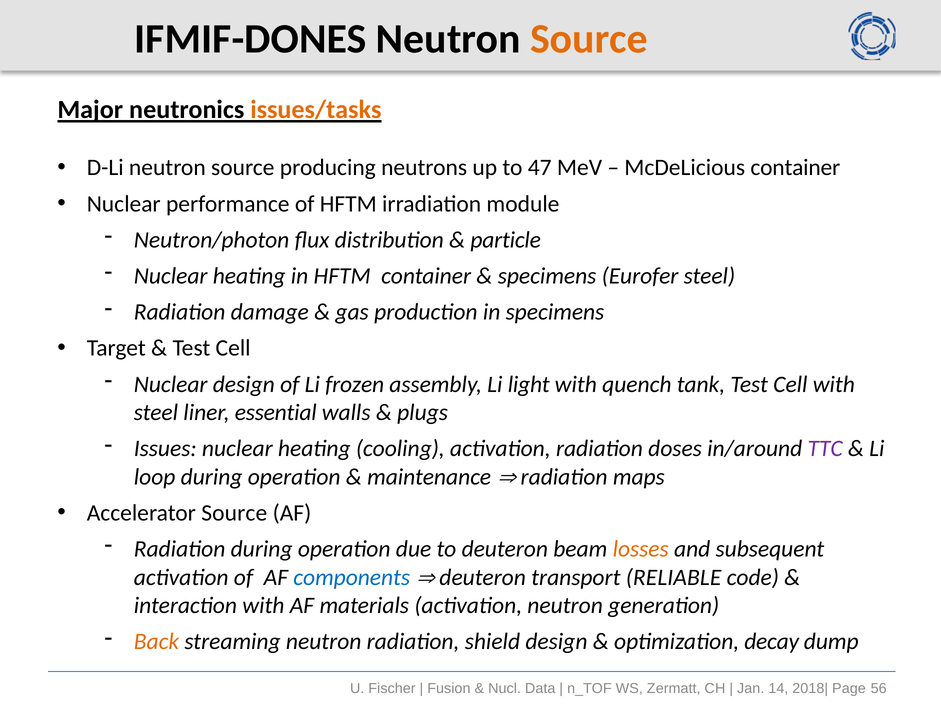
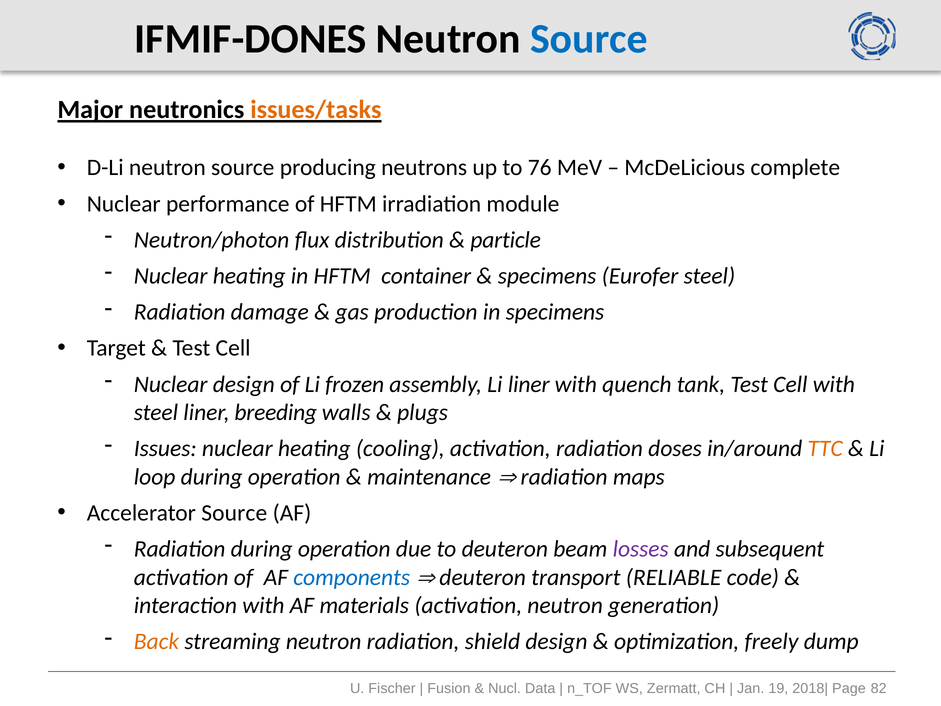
Source colour: orange -> blue (589, 39)
47: 47 -> 76 (540, 168)
McDeLicious container: container -> complete (795, 168)
Li light: light -> liner (529, 384)
essential: essential -> breeding (276, 412)
TTC colour: purple -> orange (825, 448)
losses colour: orange -> purple (641, 549)
decay: decay -> freely (772, 641)
14: 14 -> 19 (778, 688)
56: 56 -> 82 (879, 688)
